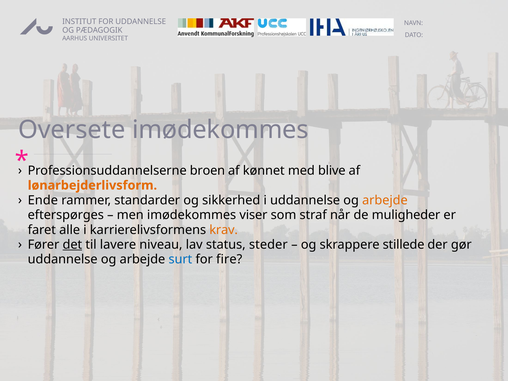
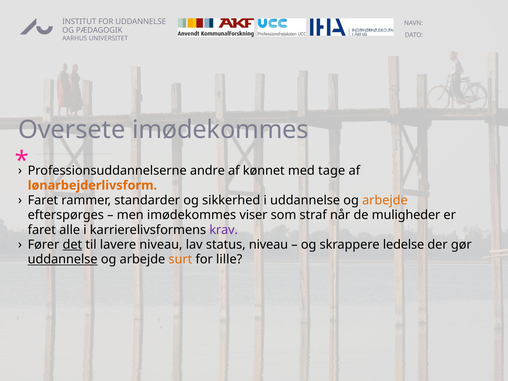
broen: broen -> andre (207, 171)
blive: blive -> tage (332, 171)
Ende: Ende -> Faret (43, 200)
krav colour: orange -> purple (224, 230)
status steder: steder -> niveau (268, 245)
stillede: stillede -> ledelse (404, 245)
uddannelse underline: none -> present (63, 259)
surt colour: blue -> orange (180, 259)
fire: fire -> lille (229, 259)
